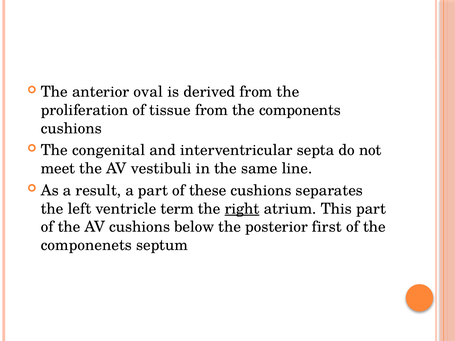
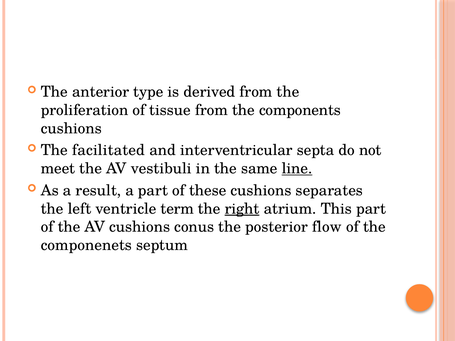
oval: oval -> type (148, 92)
congenital: congenital -> facilitated (109, 150)
line underline: none -> present (297, 169)
below: below -> conus (194, 227)
first: first -> flow (327, 227)
